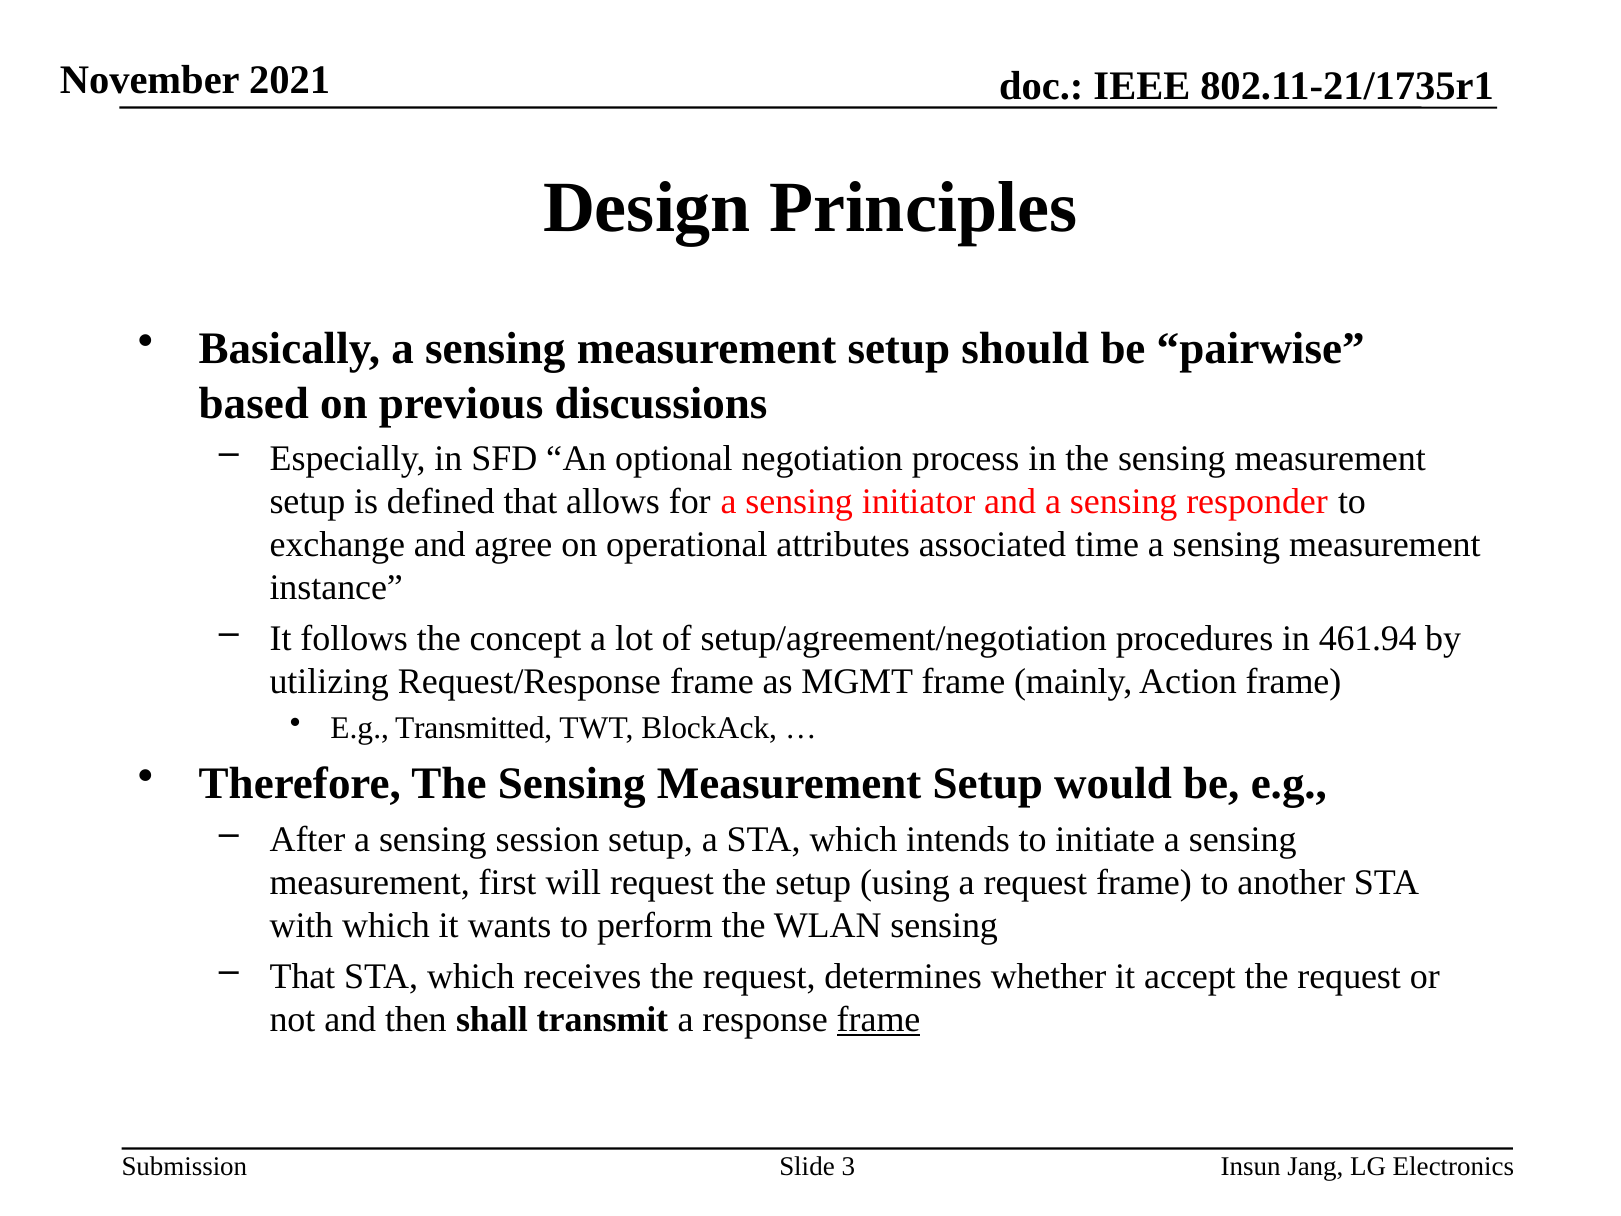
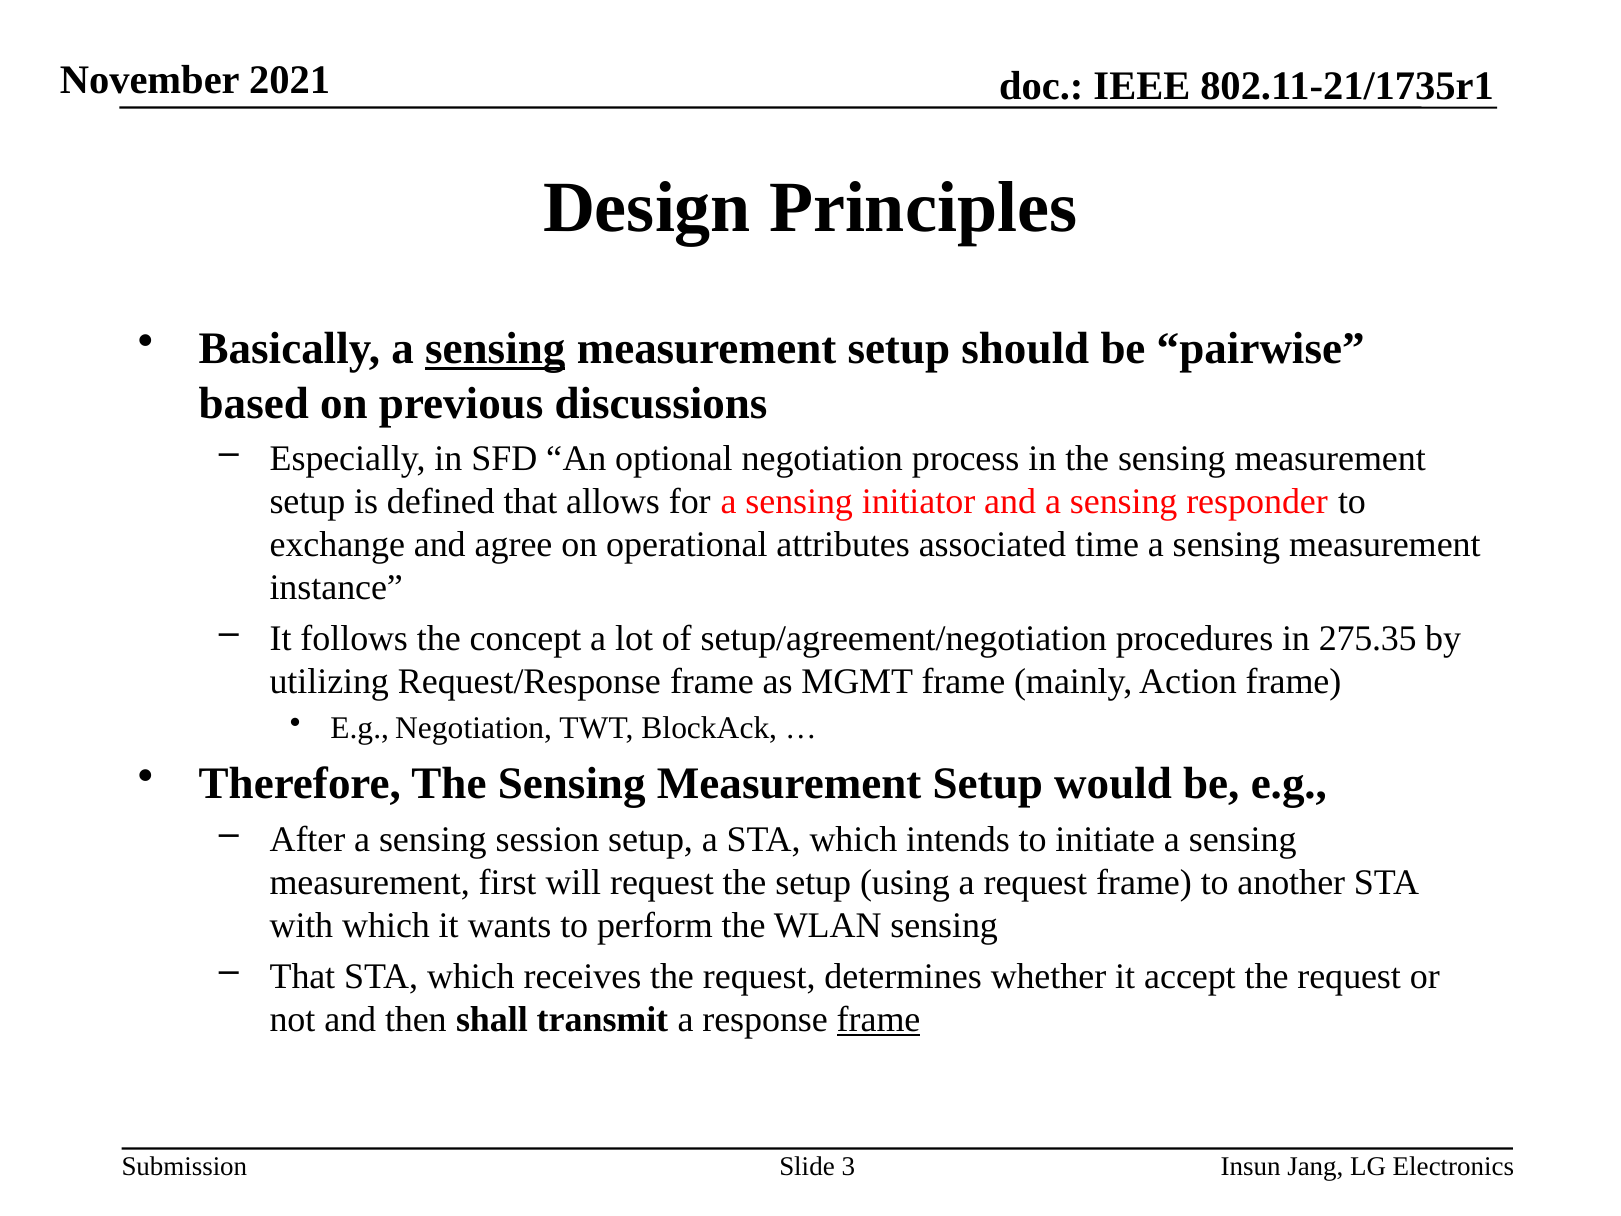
sensing underline: none -> present (495, 349)
461.94: 461.94 -> 275.35 (1368, 638)
E.g Transmitted: Transmitted -> Negotiation (474, 728)
